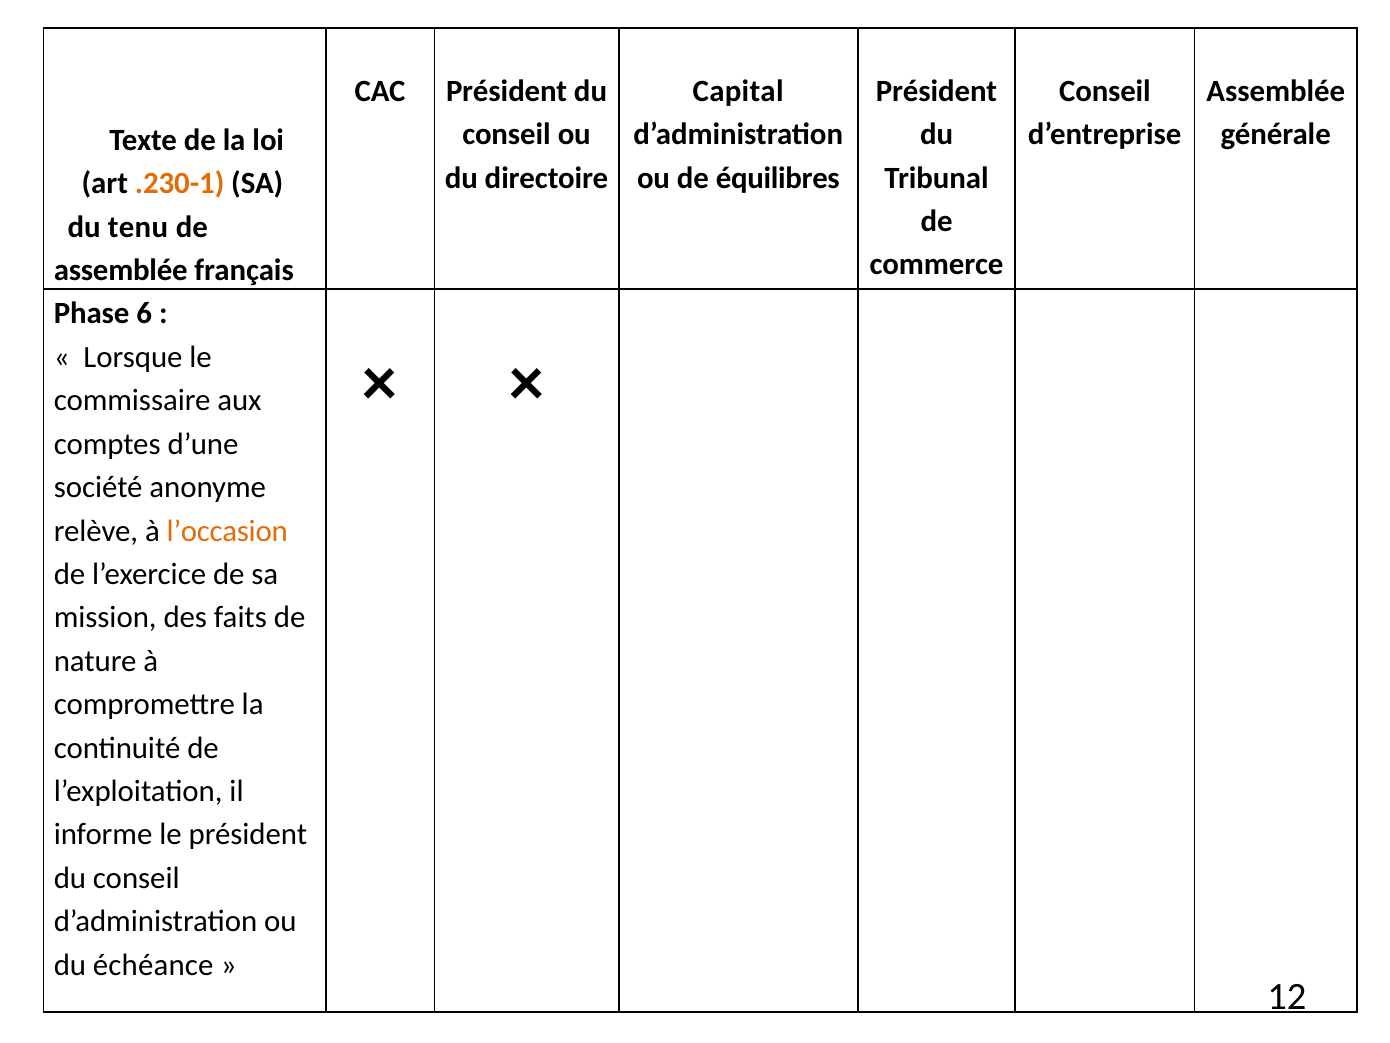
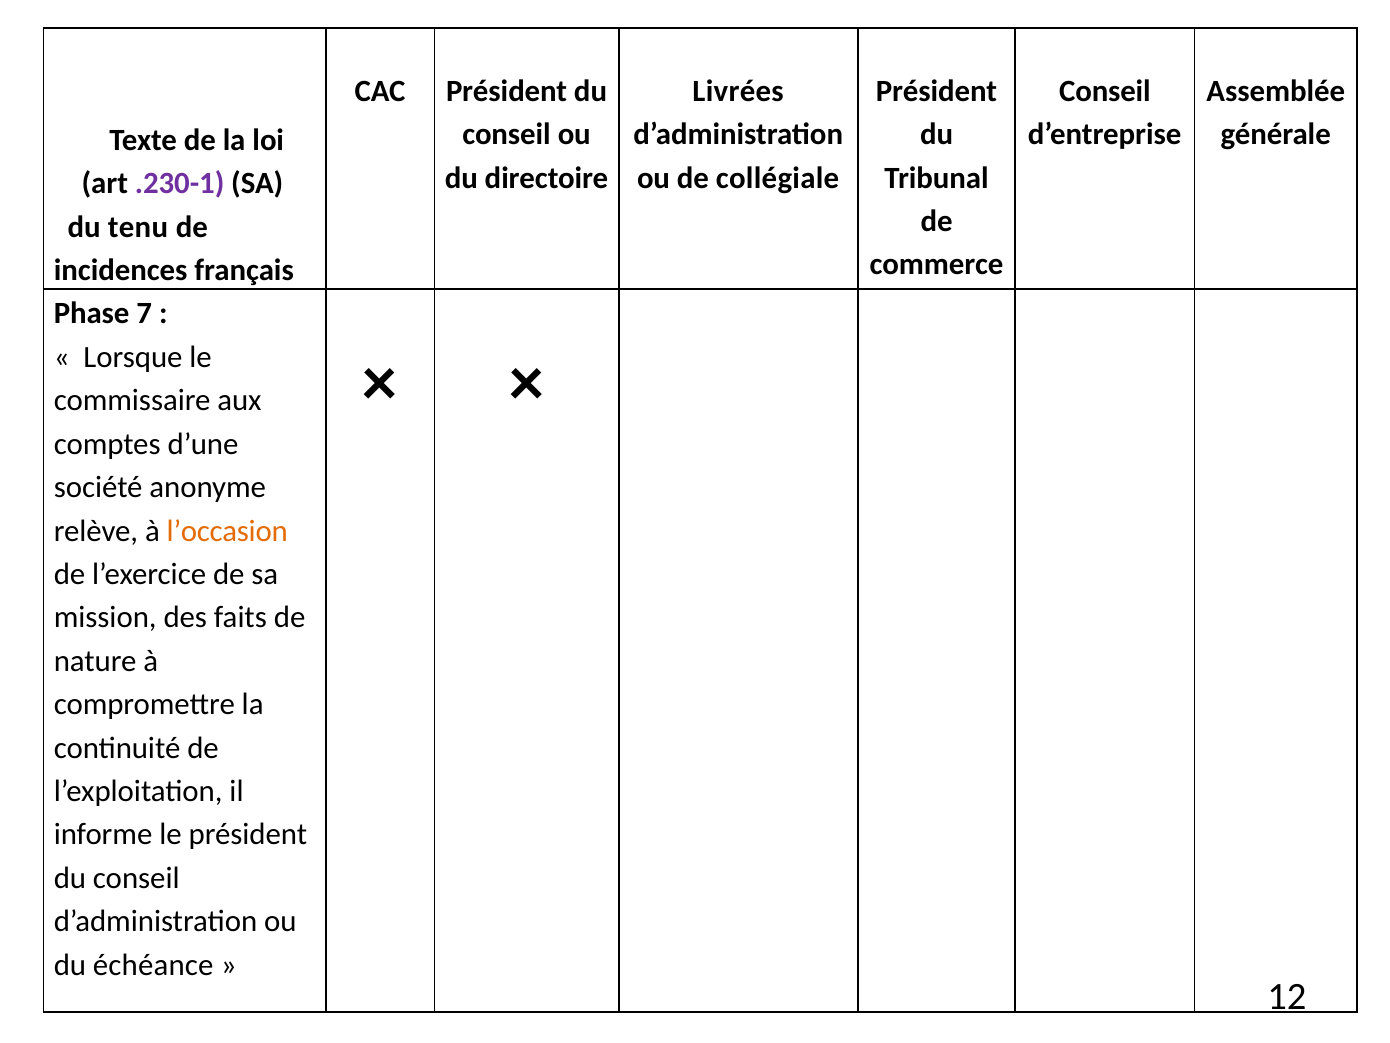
Capital: Capital -> Livrées (738, 91)
équilibres: équilibres -> collégiale (778, 178)
.230-1 colour: orange -> purple (180, 183)
assemblée: assemblée -> incidences (121, 270)
6: 6 -> 7 (144, 314)
